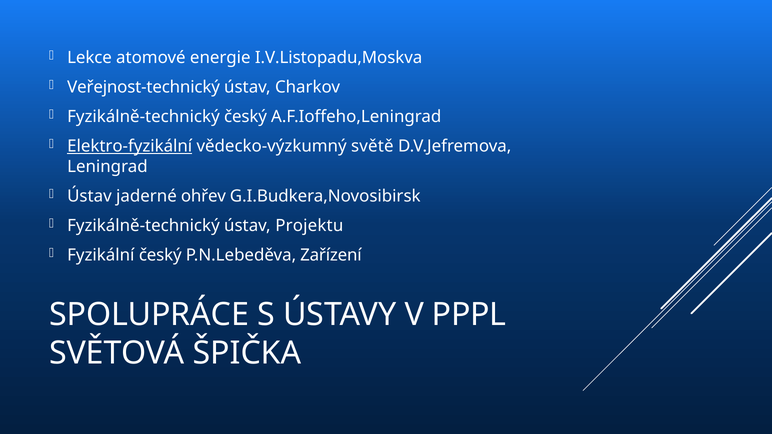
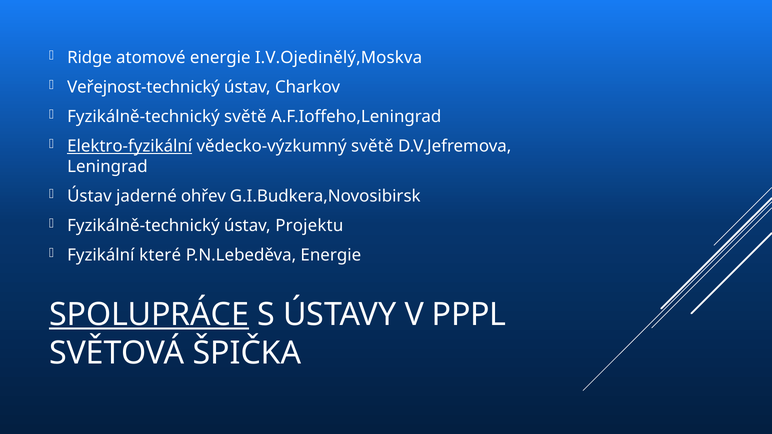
Lekce: Lekce -> Ridge (90, 58)
I.V.Listopadu,Moskva: I.V.Listopadu,Moskva -> I.V.Ojedinělý,Moskva (338, 58)
Fyzikálně-technický český: český -> světě (245, 117)
Fyzikální český: český -> které (160, 256)
P.N.Lebeděva Zařízení: Zařízení -> Energie (331, 256)
SPOLUPRÁCE underline: none -> present (149, 315)
